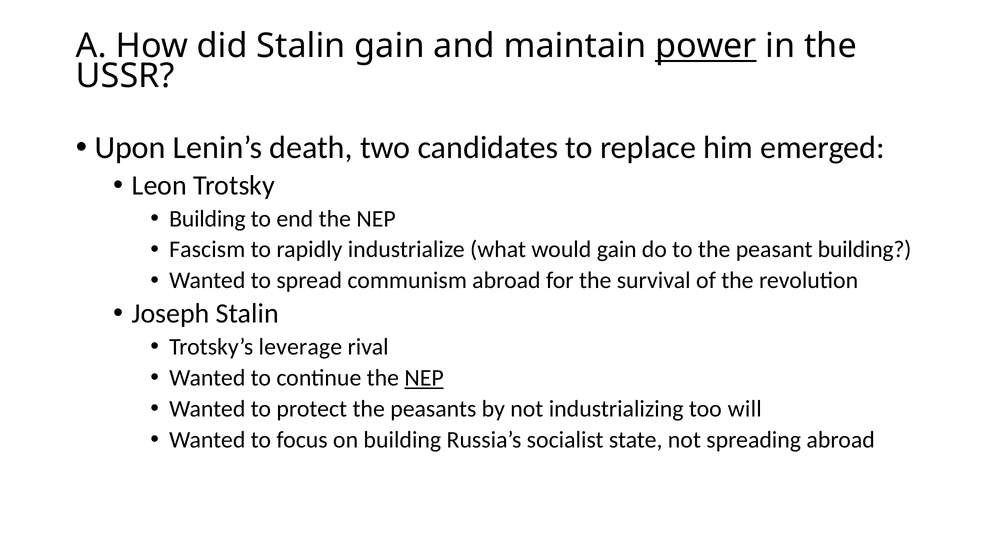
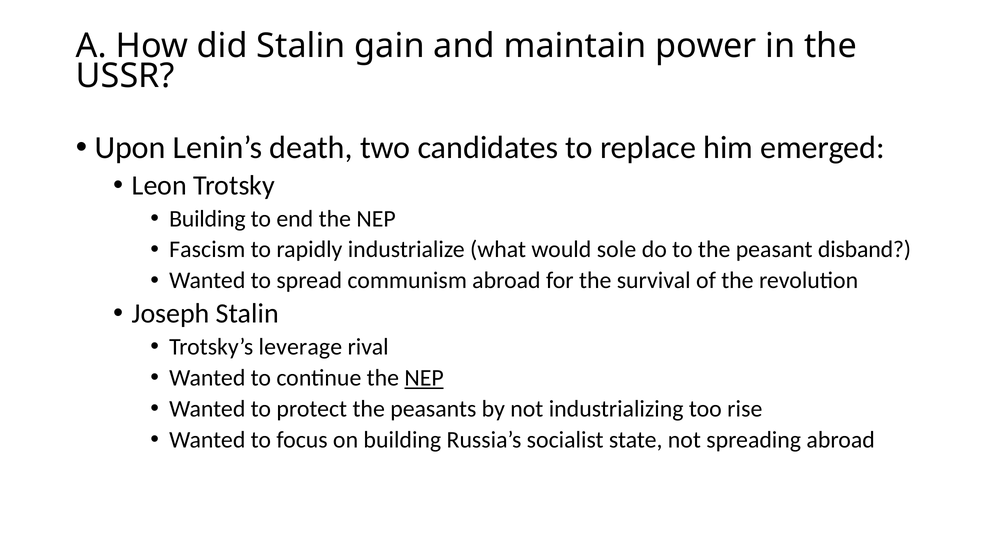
power underline: present -> none (706, 46)
would gain: gain -> sole (617, 249)
peasant building: building -> disband (865, 249)
will: will -> rise (745, 409)
